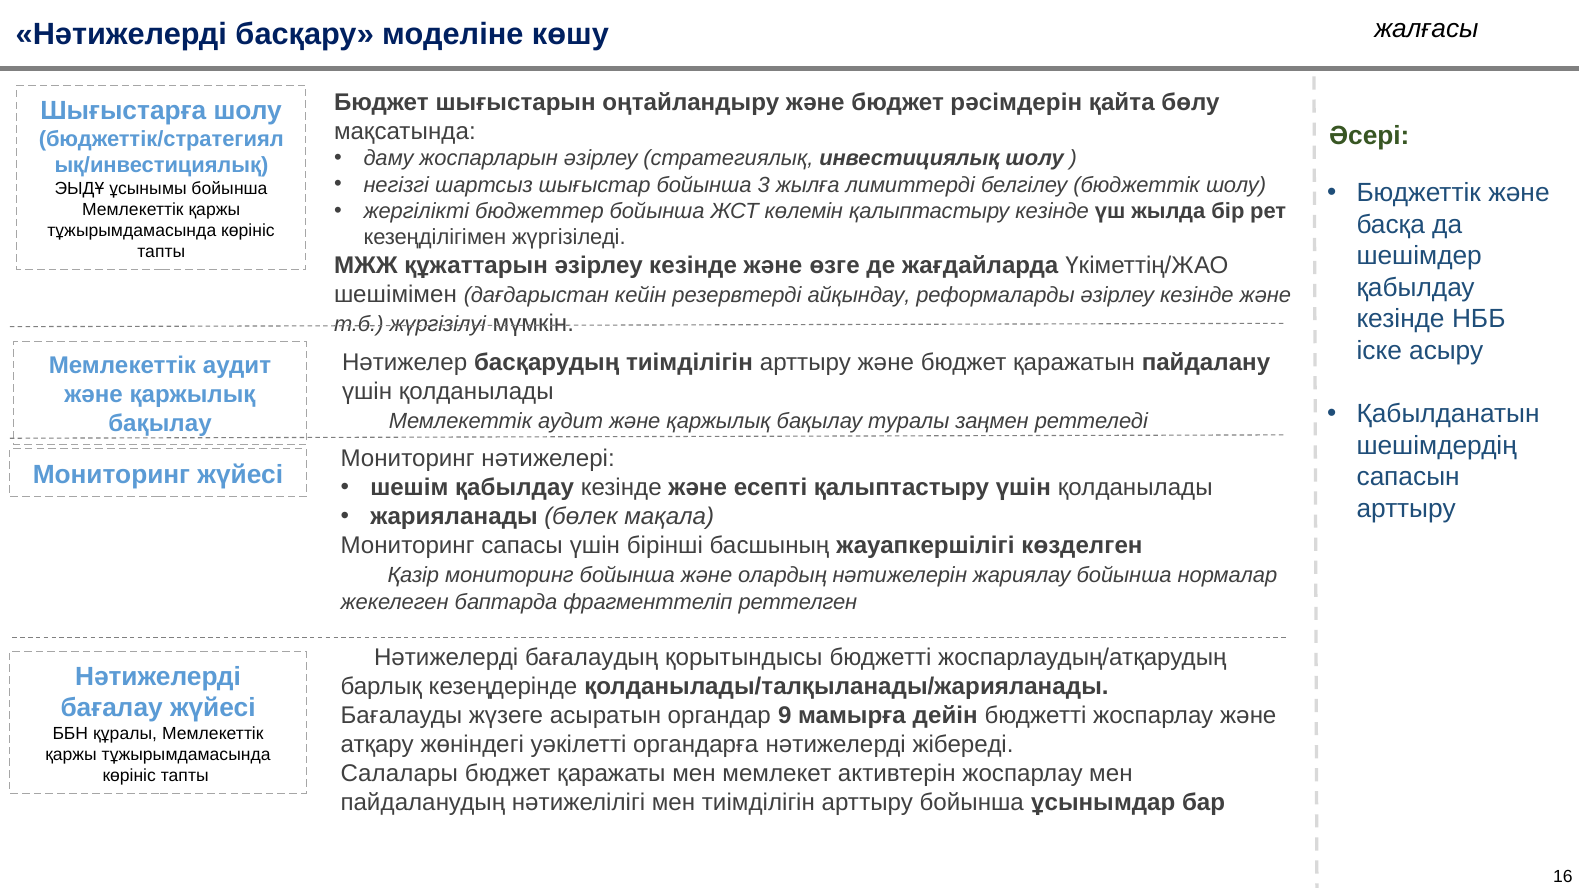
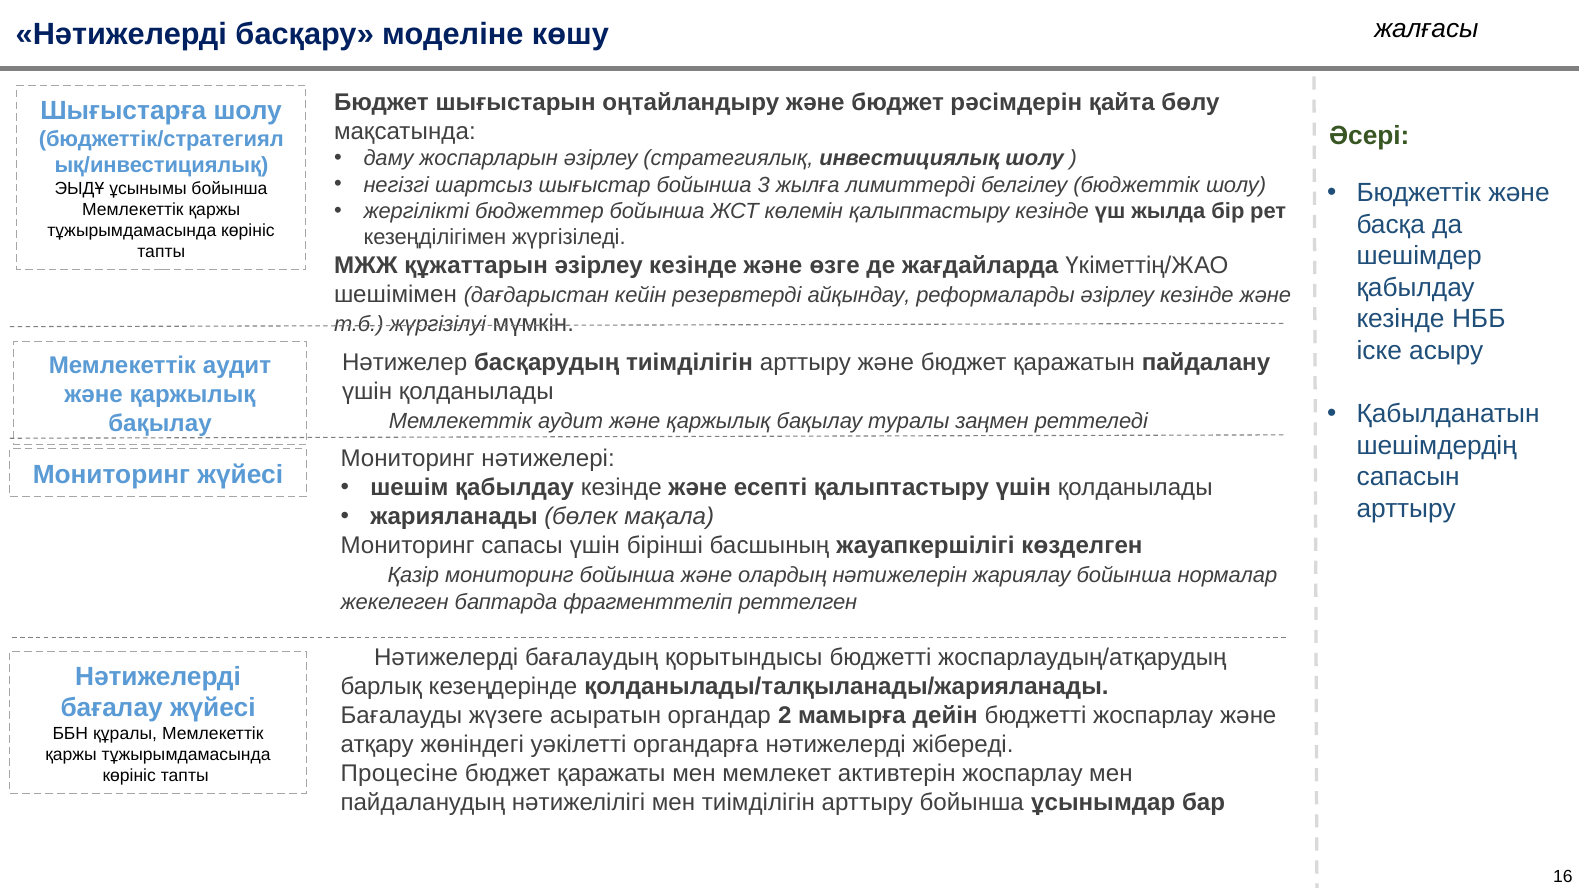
9: 9 -> 2 (785, 716)
Салалары: Салалары -> Процесіне (399, 774)
